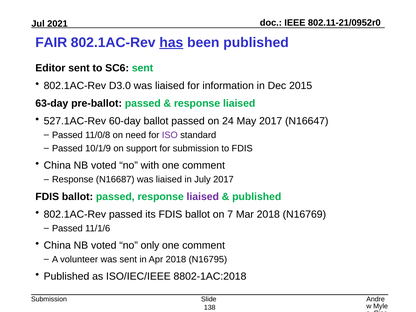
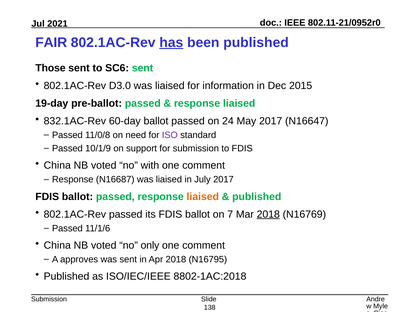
Editor: Editor -> Those (50, 68)
63-day: 63-day -> 19-day (52, 103)
527.1AC-Rev: 527.1AC-Rev -> 832.1AC-Rev (75, 121)
liaised colour: purple -> orange (203, 197)
2018 underline: none -> present (268, 214)
volunteer: volunteer -> approves (79, 259)
